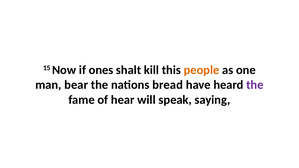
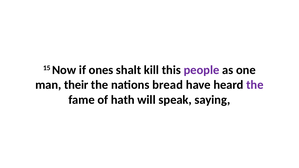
people colour: orange -> purple (202, 70)
bear: bear -> their (76, 85)
hear: hear -> hath (123, 100)
